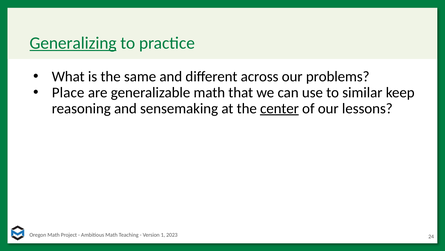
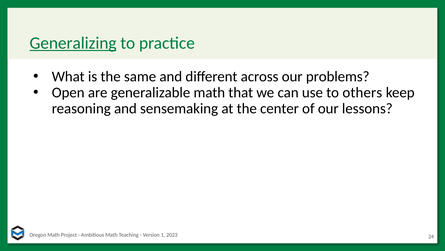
Place: Place -> Open (68, 92)
similar: similar -> others (362, 92)
center underline: present -> none (279, 108)
